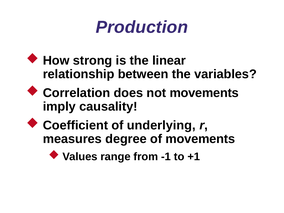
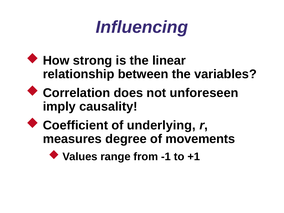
Production: Production -> Influencing (142, 27)
not movements: movements -> unforeseen (204, 93)
